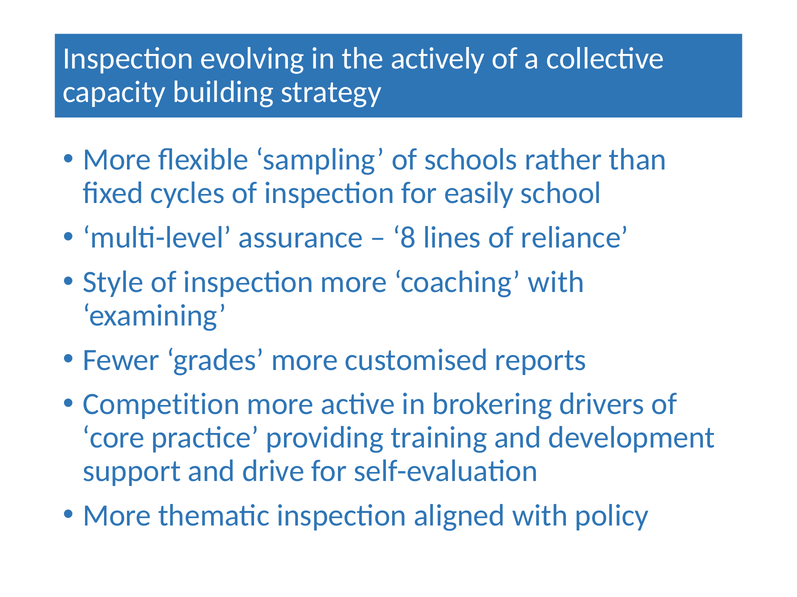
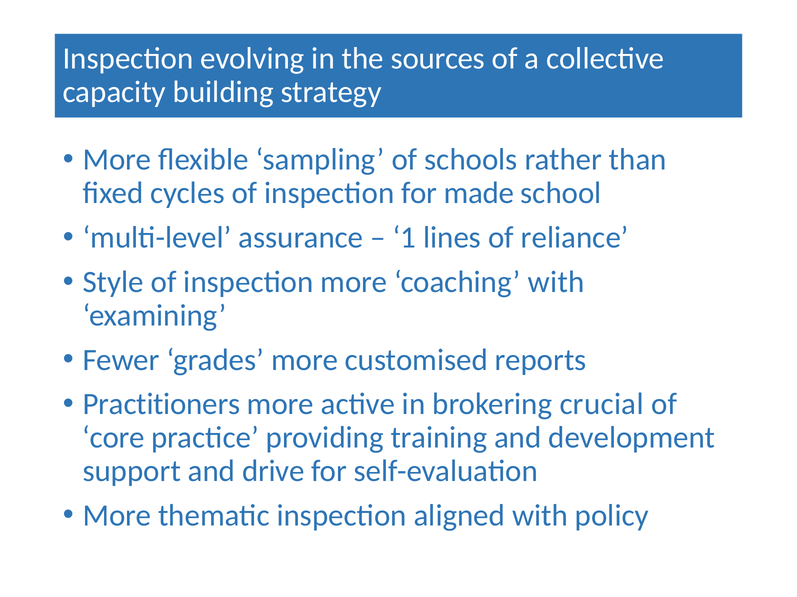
actively: actively -> sources (438, 59)
easily: easily -> made (479, 193)
8: 8 -> 1 (404, 238)
Competition: Competition -> Practitioners (161, 405)
drivers: drivers -> crucial (602, 405)
